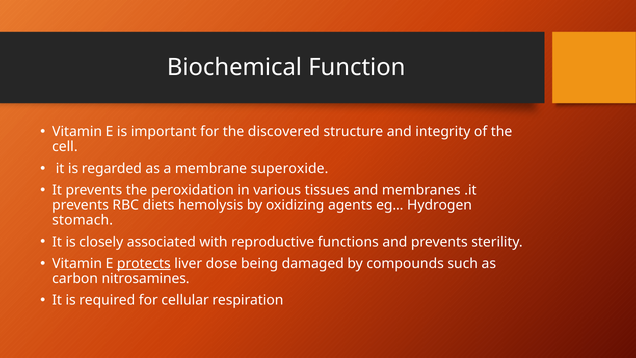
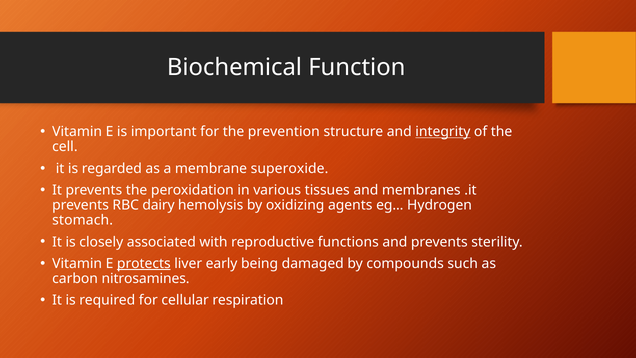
discovered: discovered -> prevention (284, 132)
integrity underline: none -> present (443, 132)
diets: diets -> dairy (159, 205)
dose: dose -> early (222, 263)
